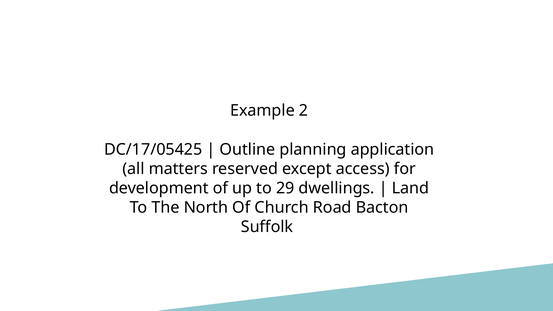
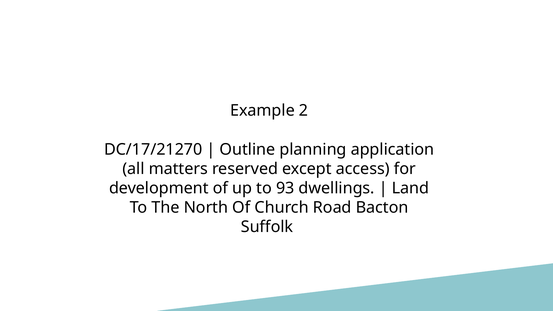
DC/17/05425: DC/17/05425 -> DC/17/21270 (153, 149)
29: 29 -> 93 (285, 188)
